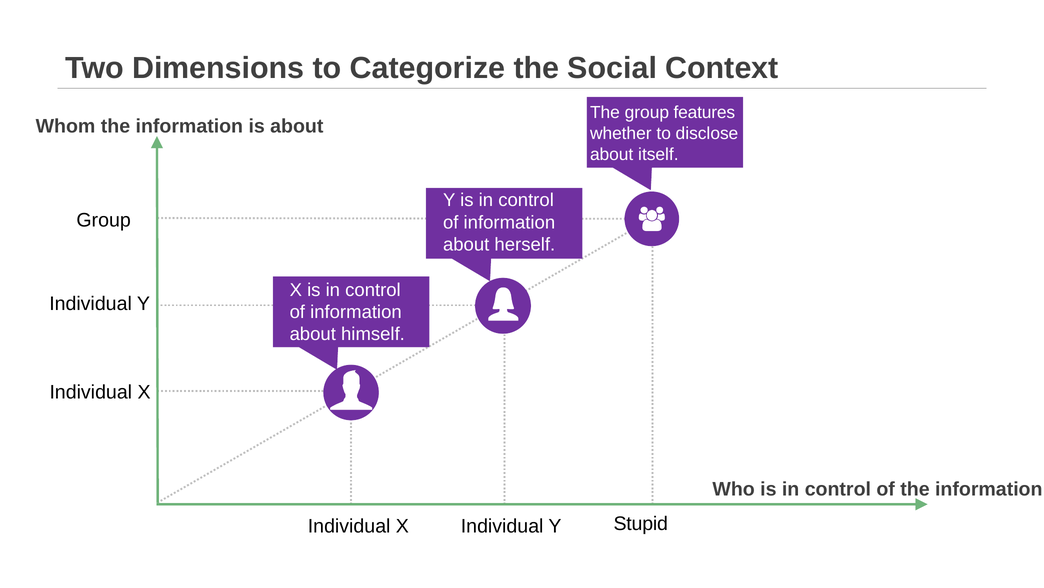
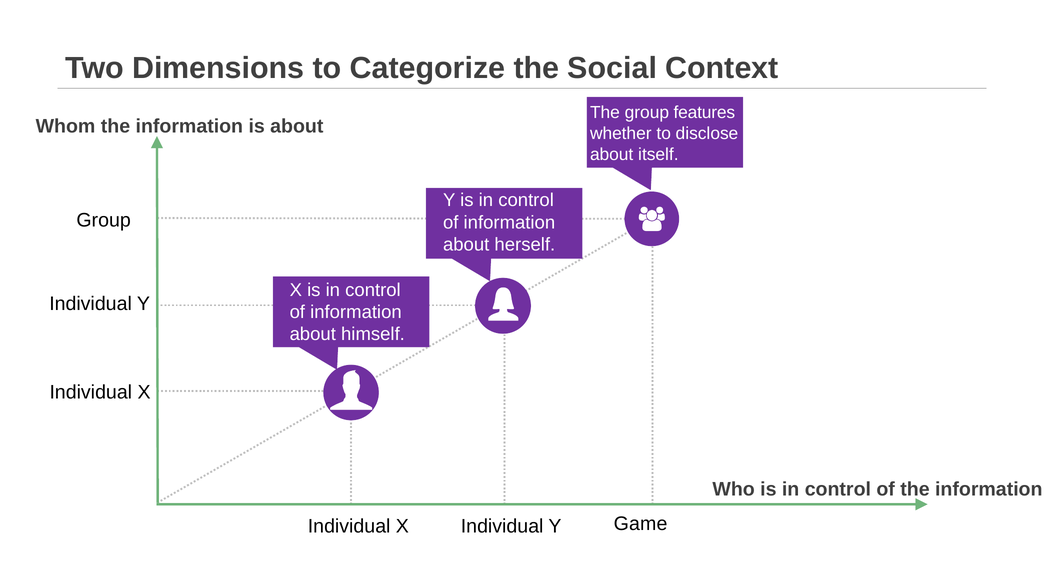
Stupid: Stupid -> Game (641, 523)
